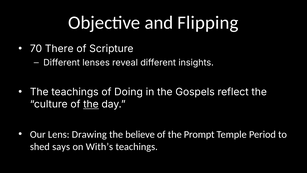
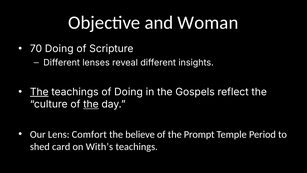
Flipping: Flipping -> Woman (208, 23)
70 There: There -> Doing (59, 49)
The underline: none -> present (39, 92)
Drawing: Drawing -> Comfort (89, 134)
says: says -> card (61, 146)
